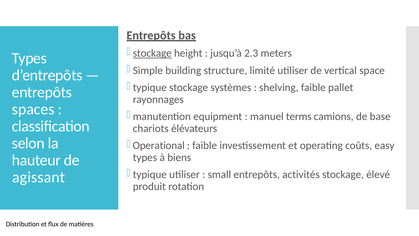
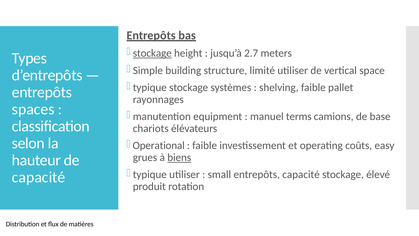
2.3: 2.3 -> 2.7 (251, 53)
types: types -> grues (145, 157)
biens underline: none -> present (179, 157)
entrepôts activités: activités -> capacité (301, 174)
agissant: agissant -> capacité (39, 177)
